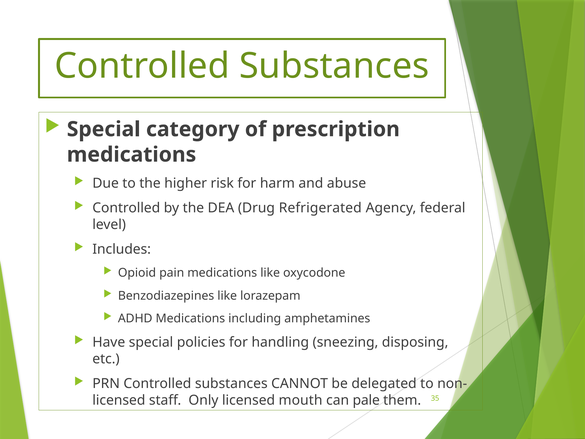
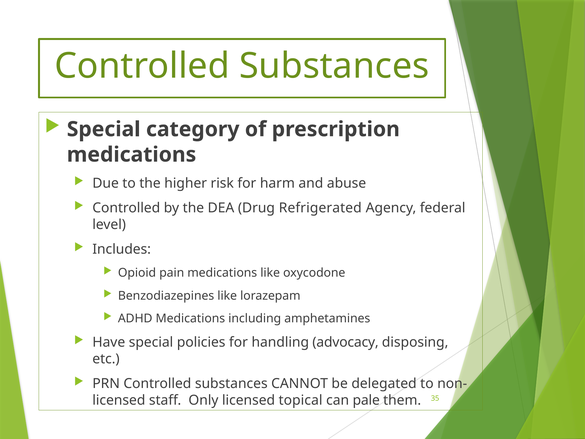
sneezing: sneezing -> advocacy (346, 342)
mouth: mouth -> topical (301, 400)
